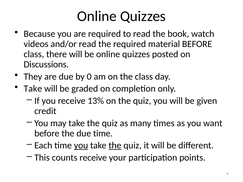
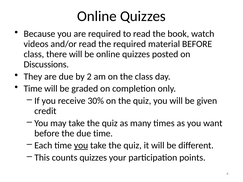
0: 0 -> 2 (89, 77)
Take: Take -> Time (33, 89)
13%: 13% -> 30% (96, 101)
the underline: present -> none (115, 146)
counts receive: receive -> quizzes (93, 158)
